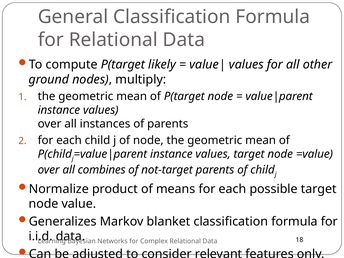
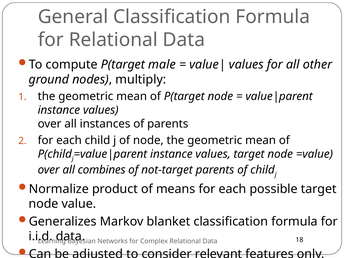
likely: likely -> male (162, 65)
